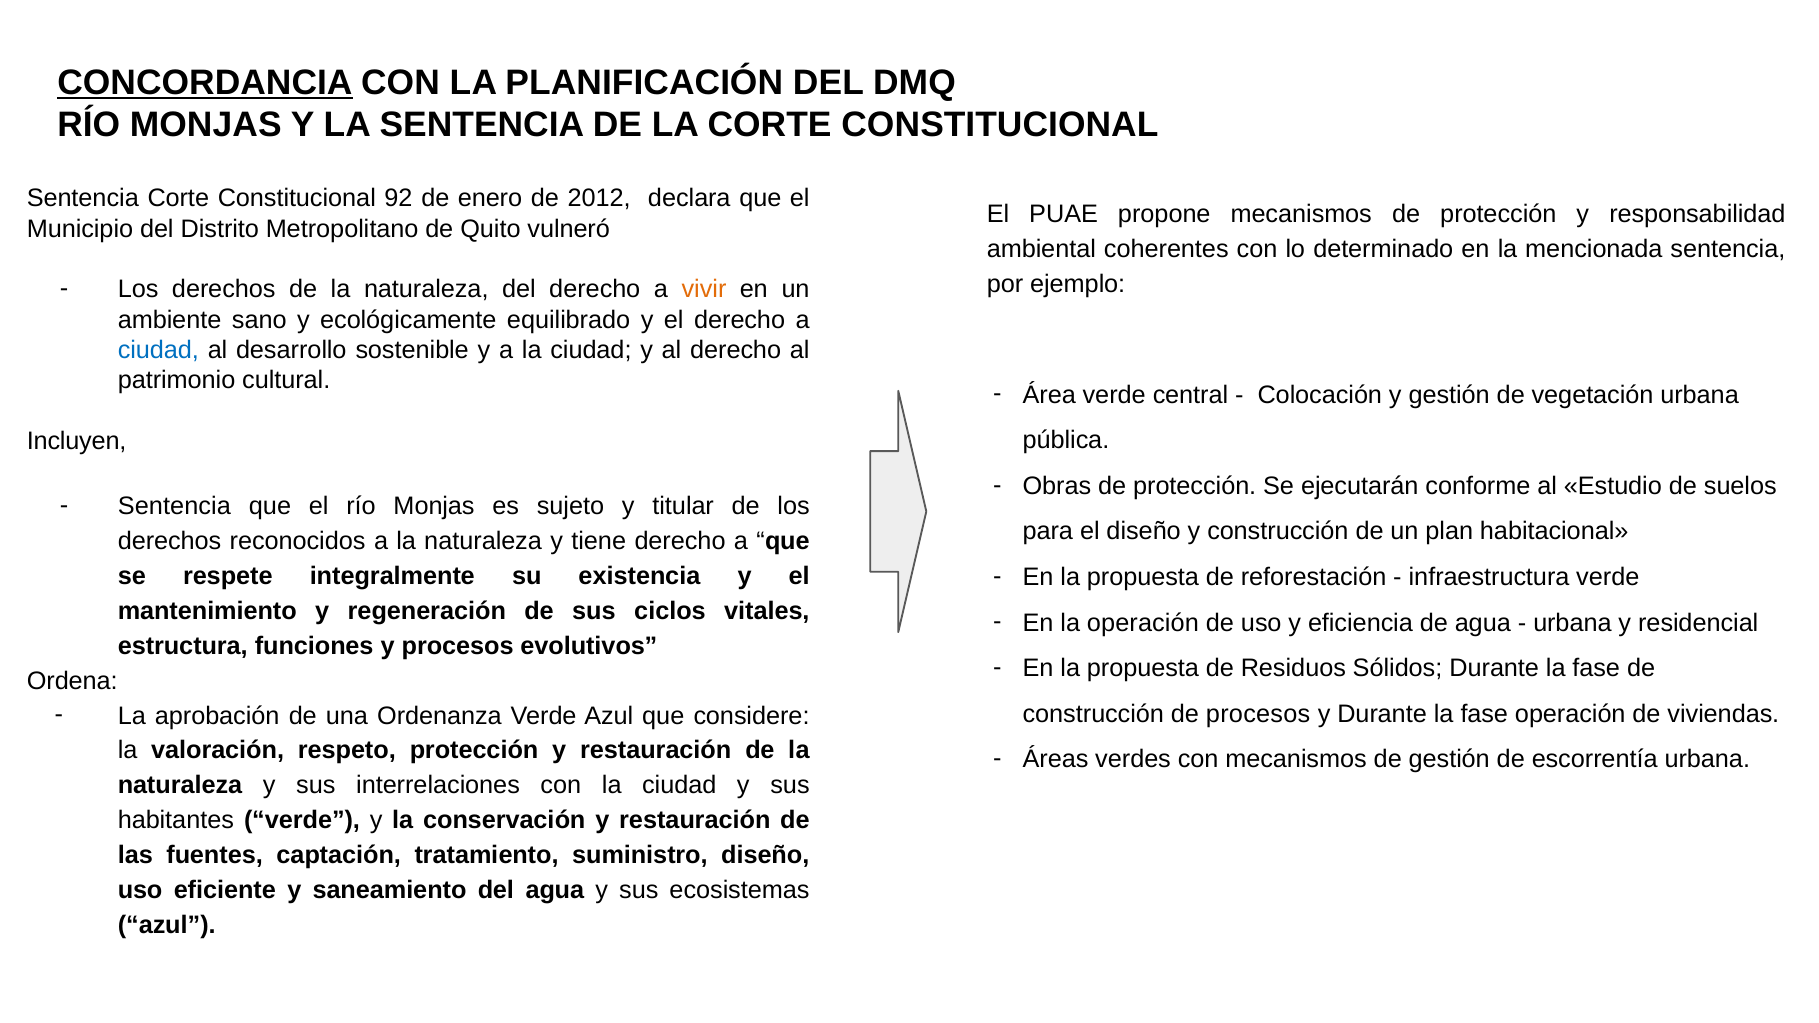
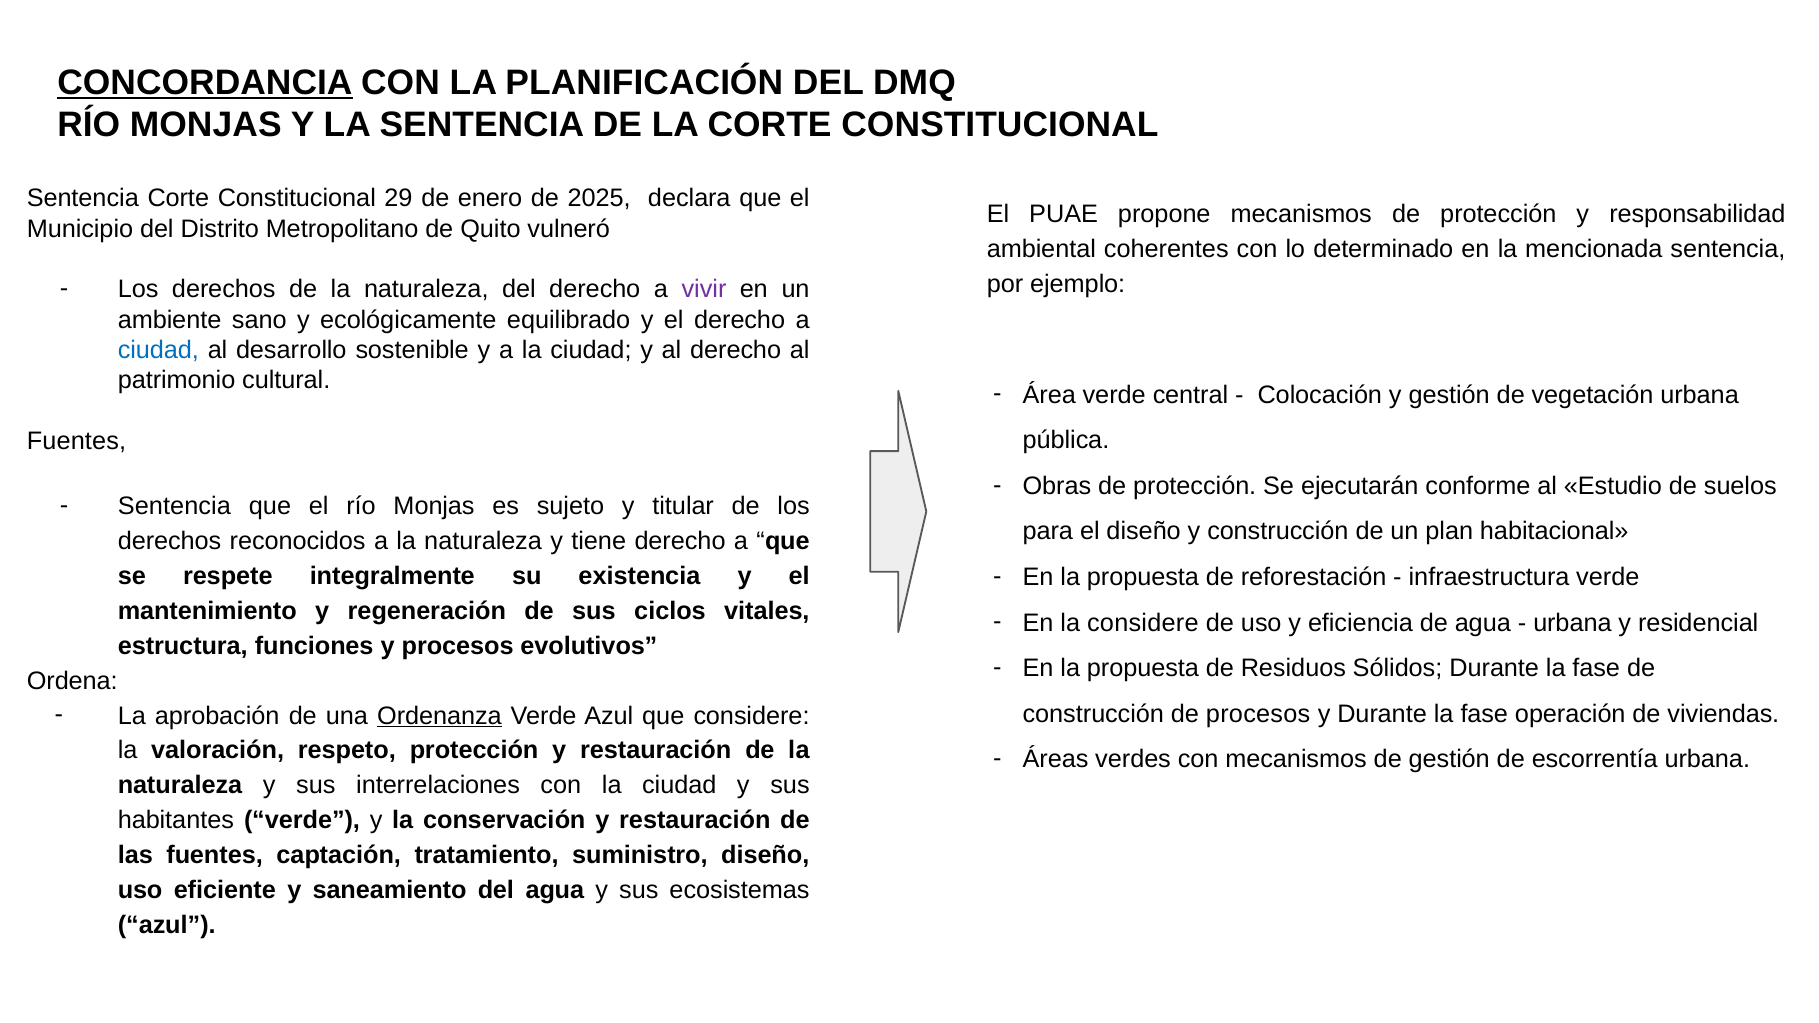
92: 92 -> 29 (398, 198)
2012: 2012 -> 2025 (599, 198)
vivir colour: orange -> purple (704, 290)
Incluyen: Incluyen -> Fuentes (76, 441)
la operación: operación -> considere (1143, 623)
Ordenanza underline: none -> present (439, 716)
